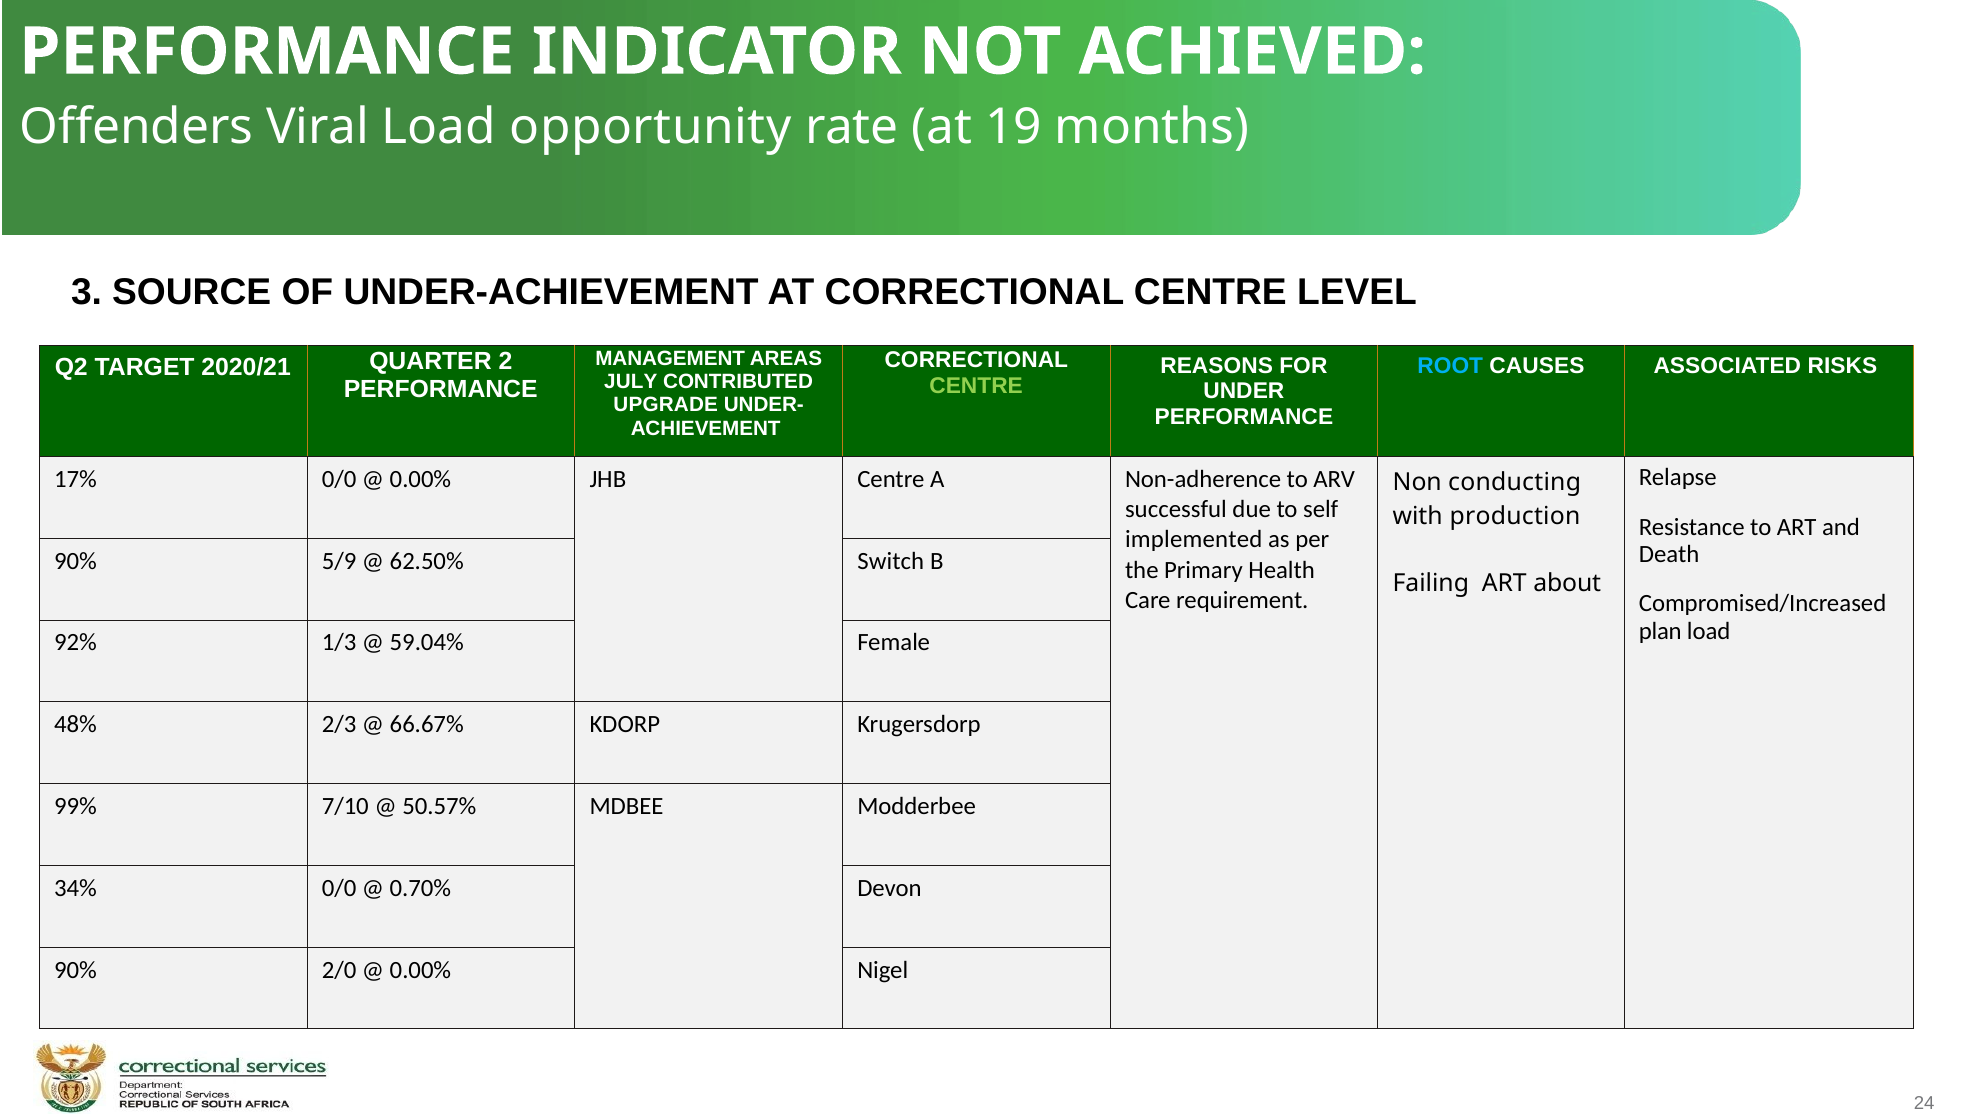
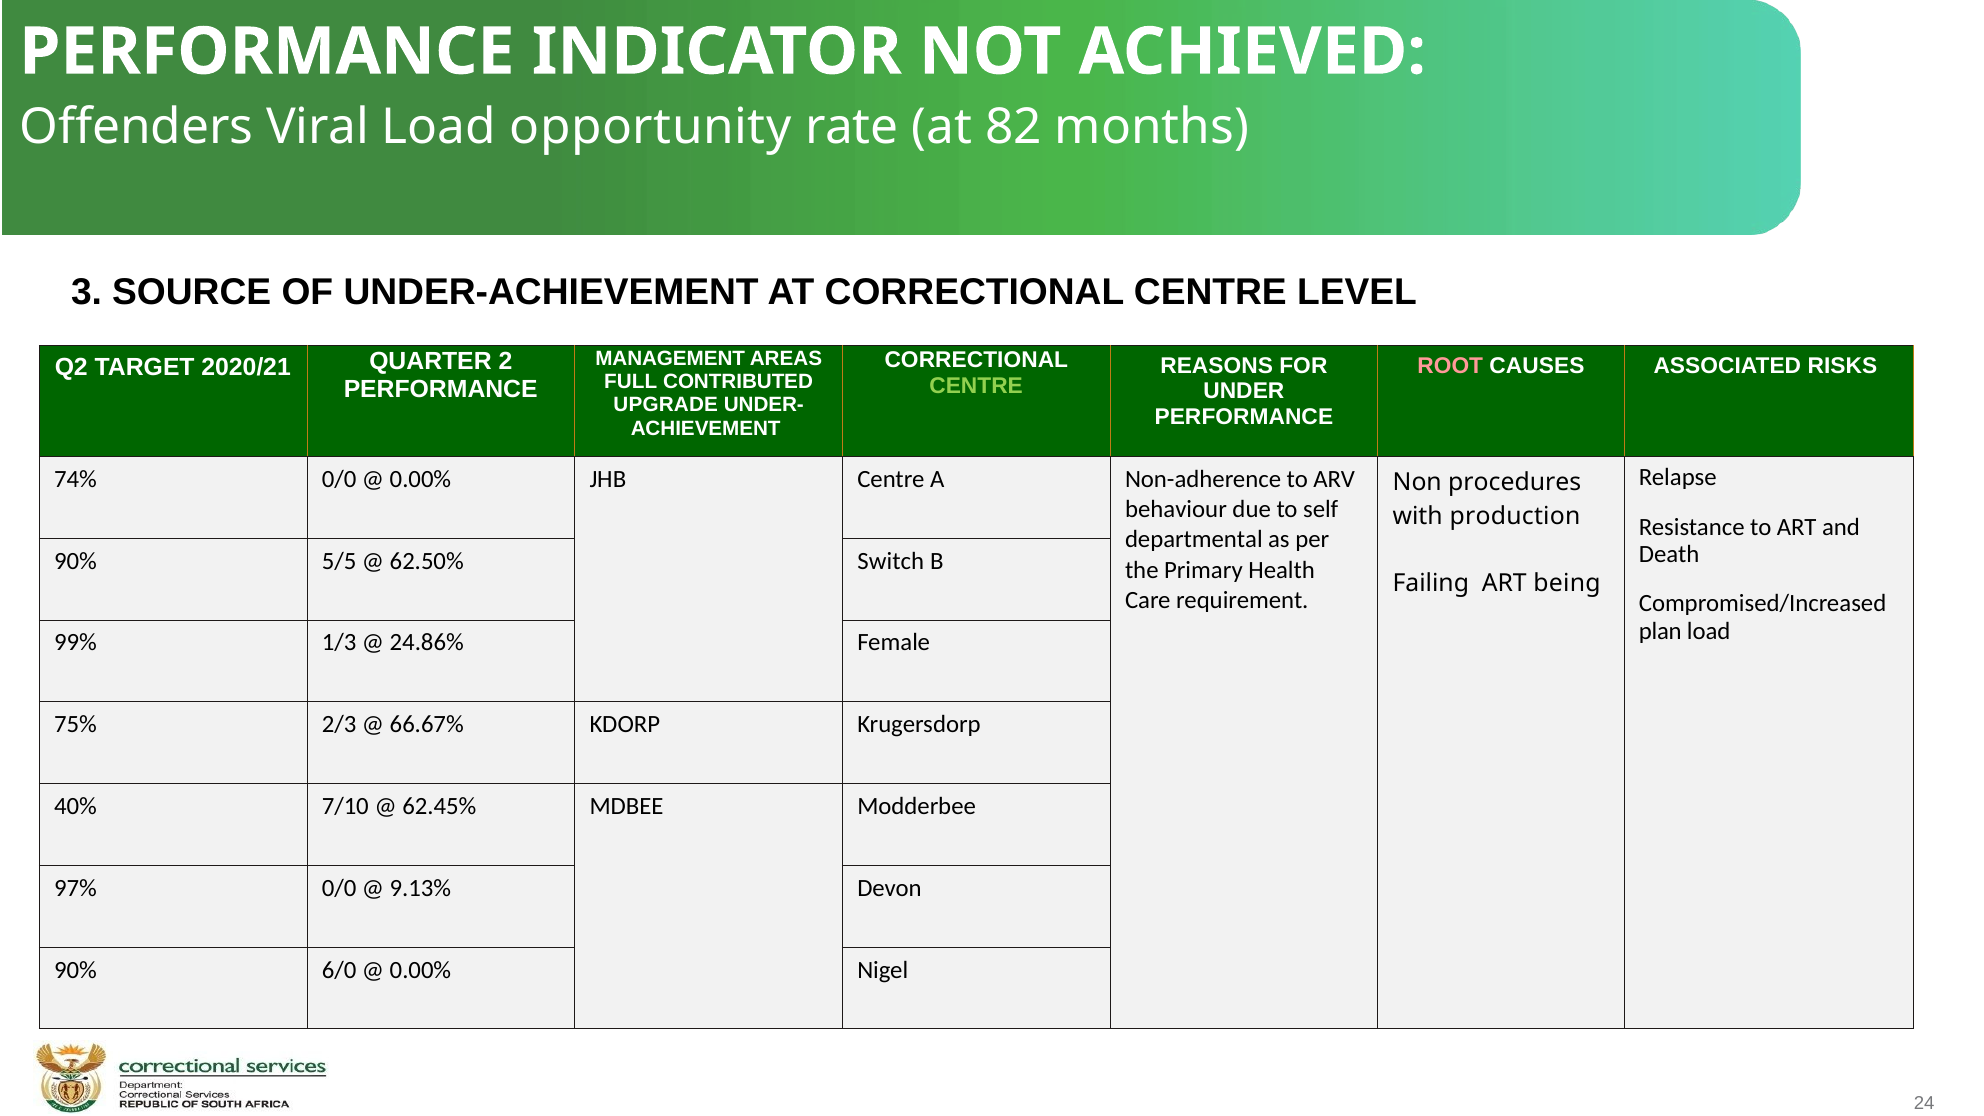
19: 19 -> 82 (1014, 127)
ROOT colour: light blue -> pink (1450, 366)
JULY: JULY -> FULL (631, 382)
17%: 17% -> 74% (75, 479)
conducting: conducting -> procedures (1515, 482)
successful: successful -> behaviour (1176, 509)
implemented: implemented -> departmental (1194, 540)
5/9: 5/9 -> 5/5 (339, 561)
about: about -> being (1567, 583)
92%: 92% -> 99% (75, 643)
59.04%: 59.04% -> 24.86% (427, 643)
48%: 48% -> 75% (75, 725)
99%: 99% -> 40% (75, 806)
50.57%: 50.57% -> 62.45% (439, 806)
34%: 34% -> 97% (75, 888)
0.70%: 0.70% -> 9.13% (420, 888)
2/0: 2/0 -> 6/0 (339, 970)
